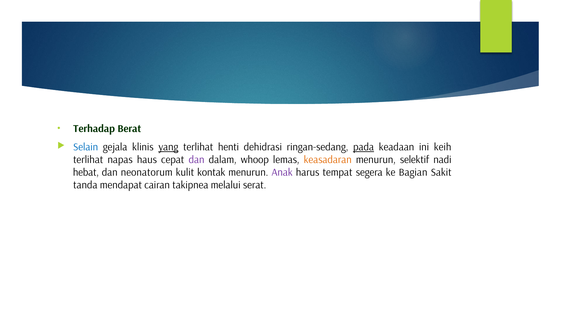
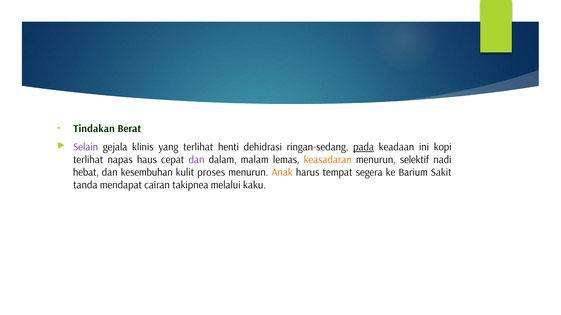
Terhadap: Terhadap -> Tindakan (94, 129)
Selain colour: blue -> purple (86, 147)
yang underline: present -> none (168, 147)
keih: keih -> kopi (443, 147)
whoop: whoop -> malam (255, 160)
neonatorum: neonatorum -> kesembuhan (147, 173)
kontak: kontak -> proses (211, 173)
Anak colour: purple -> orange (282, 173)
Bagian: Bagian -> Barium (413, 173)
serat: serat -> kaku (255, 185)
